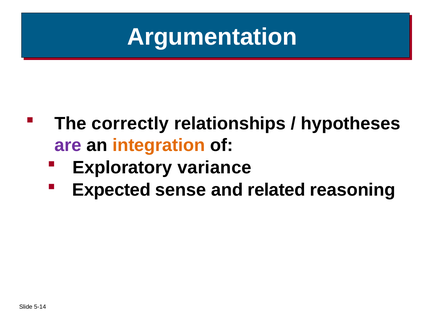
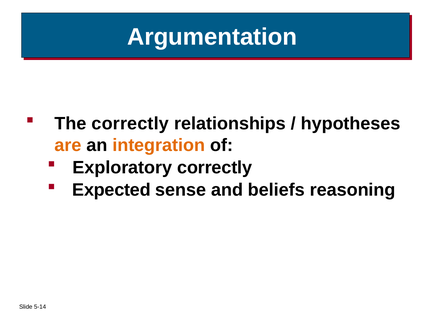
are colour: purple -> orange (68, 145)
Exploratory variance: variance -> correctly (215, 168)
related: related -> beliefs (276, 190)
